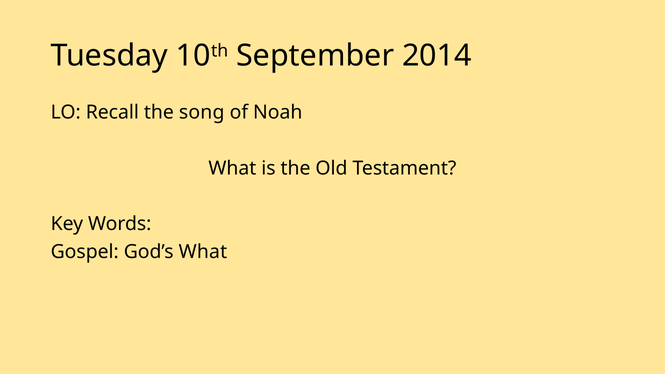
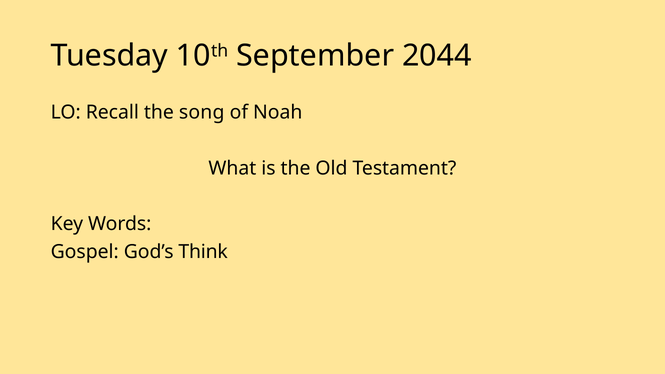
2014: 2014 -> 2044 (437, 56)
God’s What: What -> Think (203, 252)
